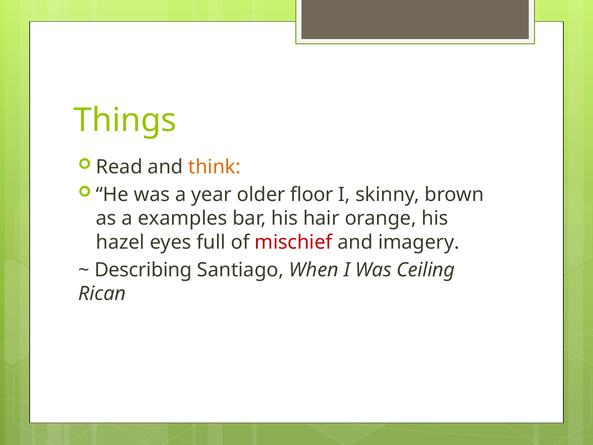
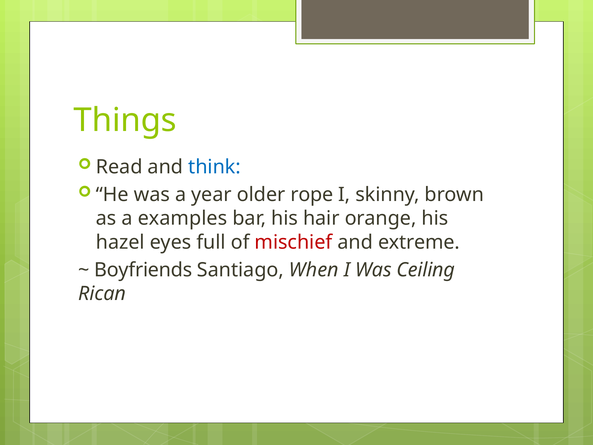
think colour: orange -> blue (215, 167)
floor: floor -> rope (312, 195)
imagery: imagery -> extreme (419, 242)
Describing: Describing -> Boyfriends (143, 270)
